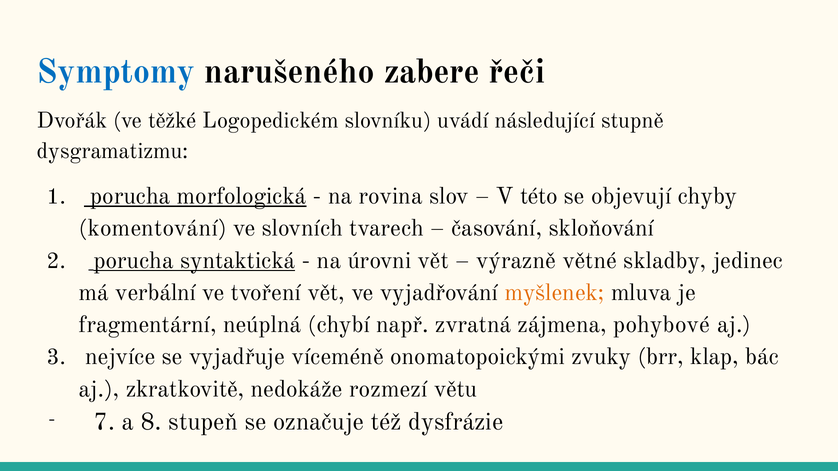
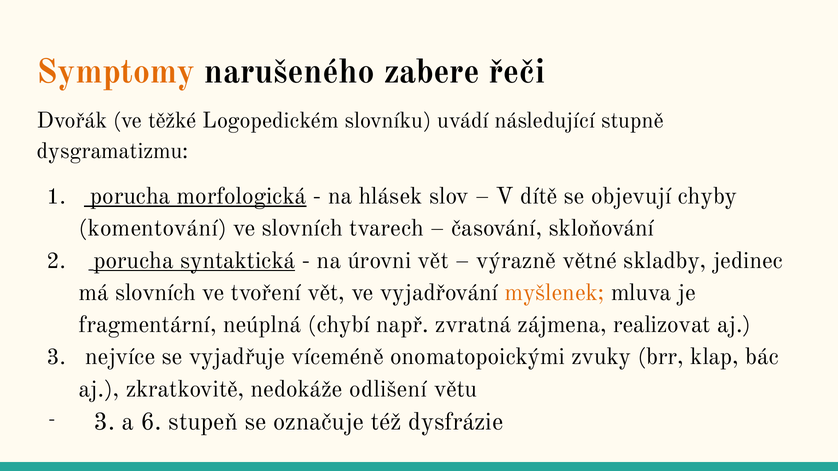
Symptomy colour: blue -> orange (116, 72)
rovina: rovina -> hlásek (391, 196)
této: této -> dítě (539, 196)
má verbální: verbální -> slovních (156, 293)
pohybové: pohybové -> realizovat (662, 325)
rozmezí: rozmezí -> odlišení (388, 389)
7: 7 -> 3 (104, 422)
8: 8 -> 6 (151, 422)
